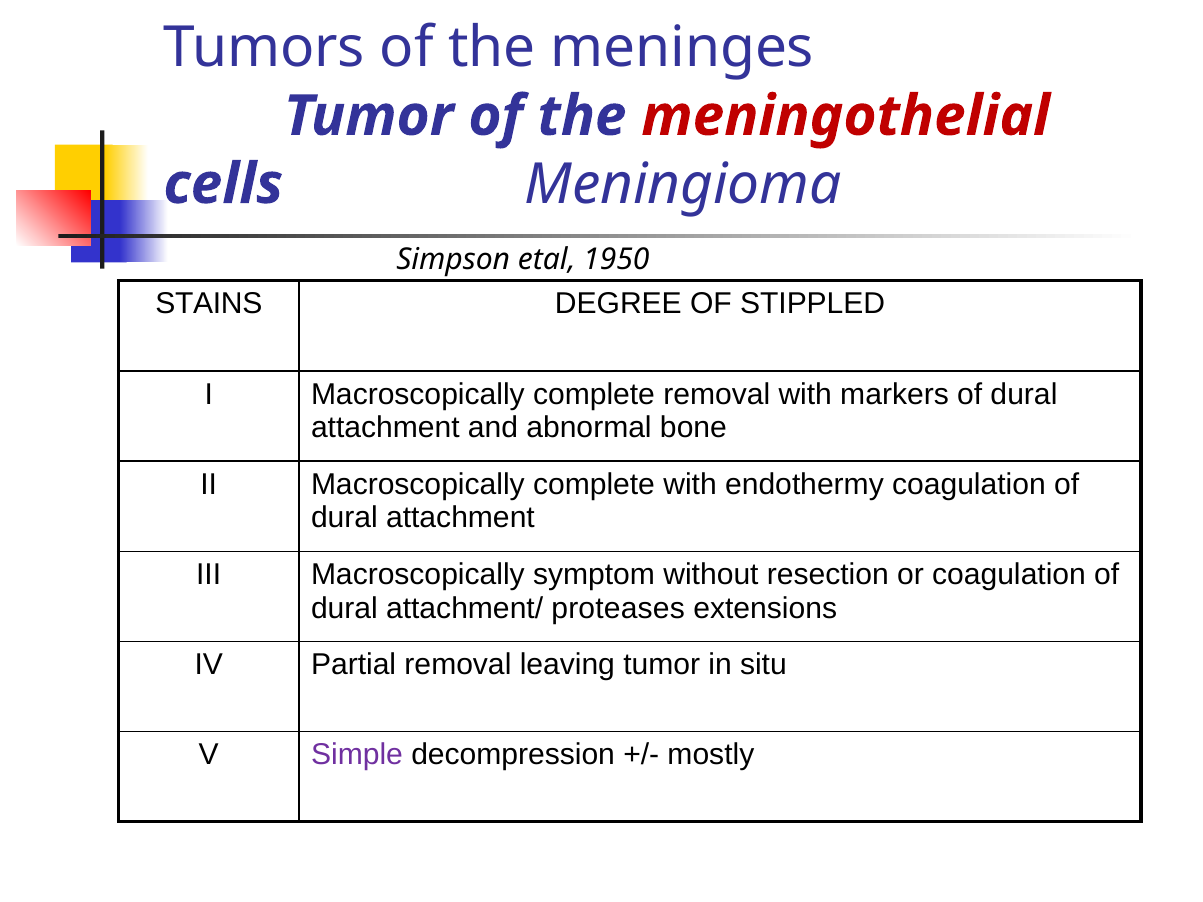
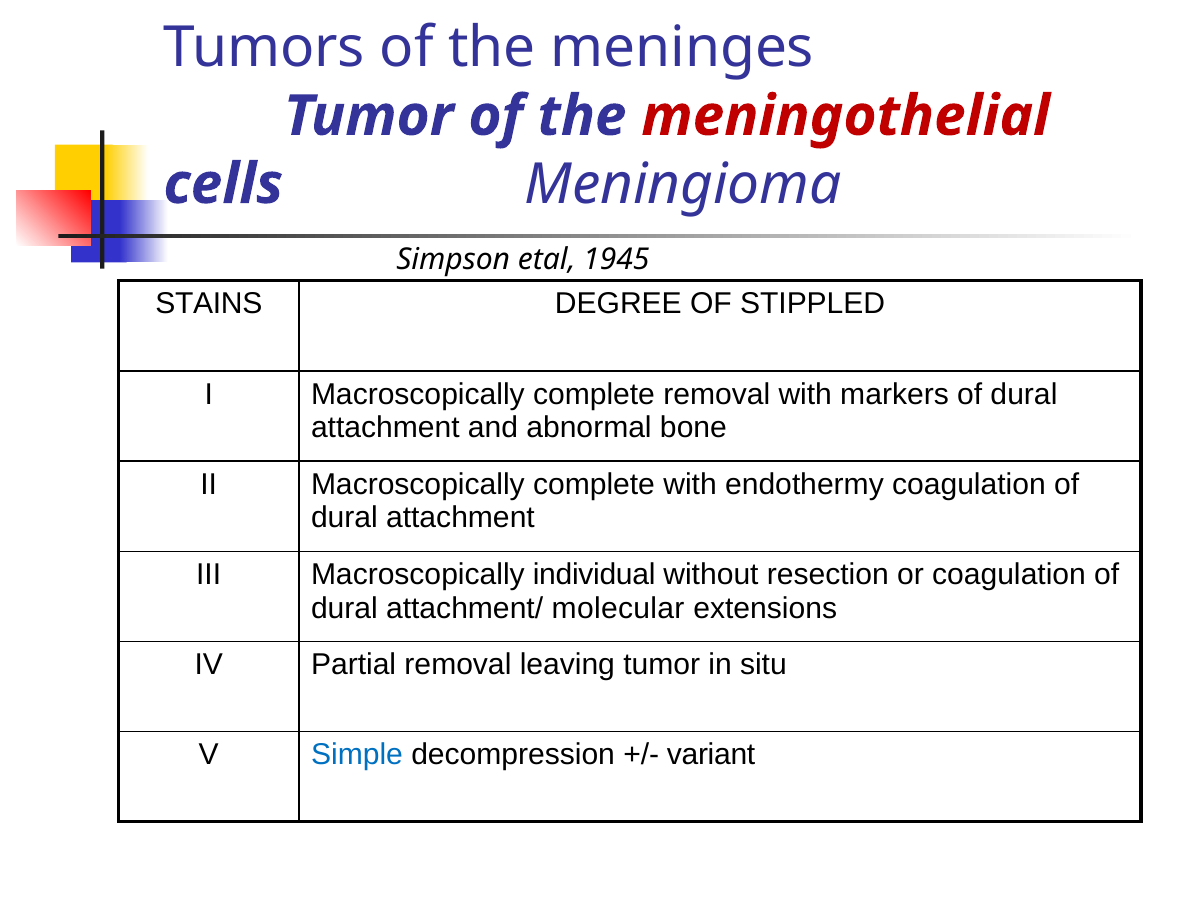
1950: 1950 -> 1945 (616, 259)
symptom: symptom -> individual (594, 575)
proteases: proteases -> molecular (618, 608)
Simple colour: purple -> blue (357, 755)
mostly: mostly -> variant (711, 755)
